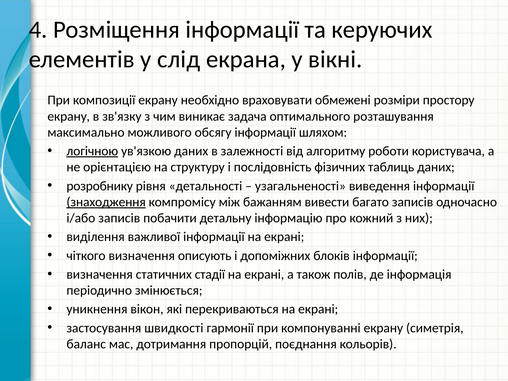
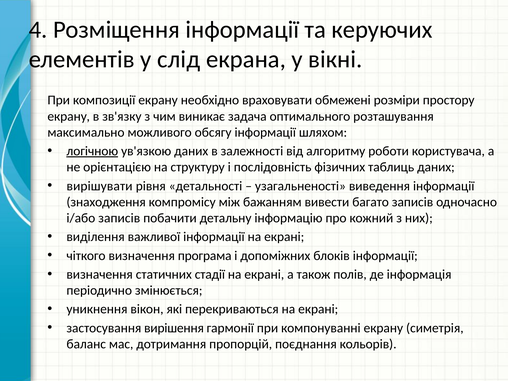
розробнику: розробнику -> вирішувати (100, 186)
знаходження underline: present -> none (106, 202)
описують: описують -> програма (205, 256)
швидкості: швидкості -> вирішення (174, 328)
